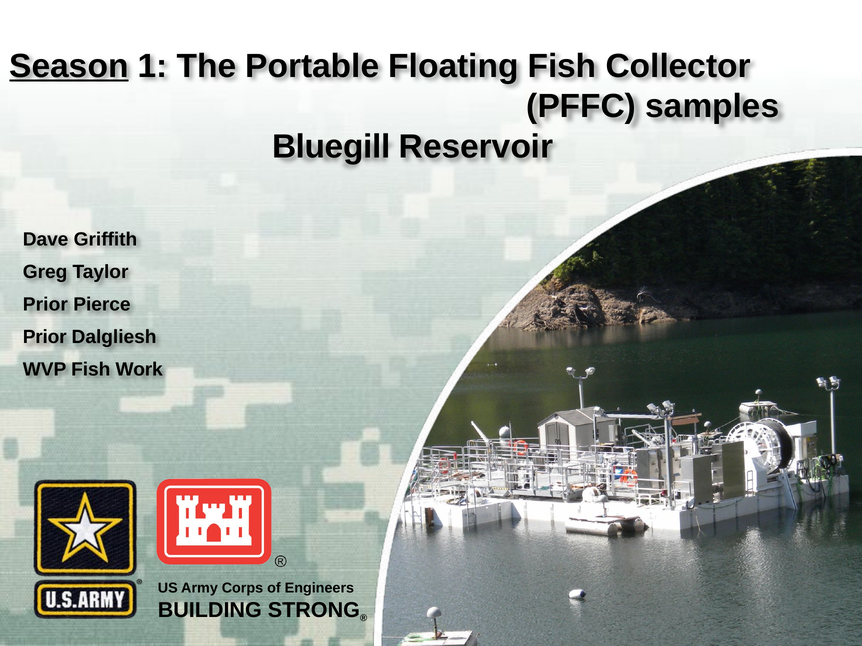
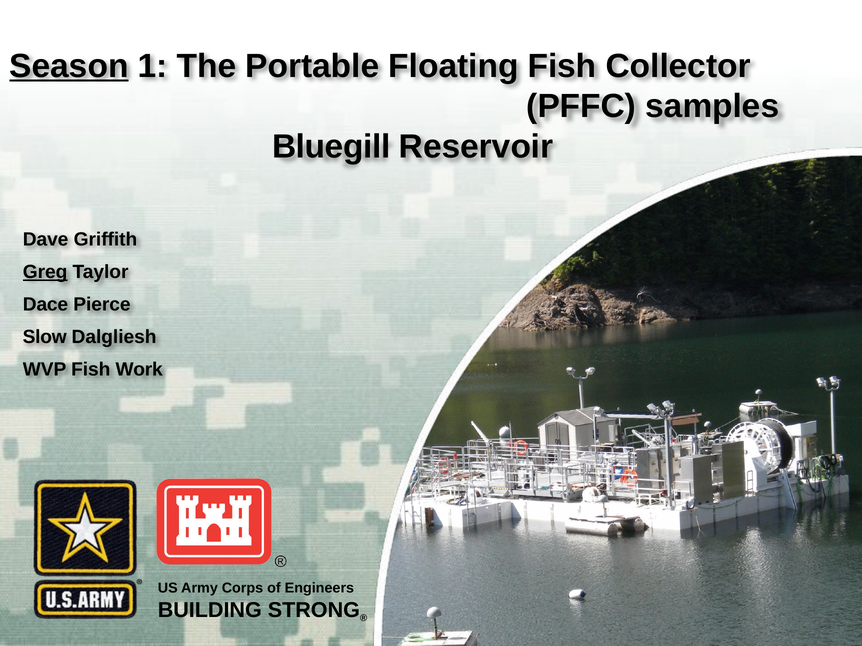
Greg underline: none -> present (45, 272)
Prior: Prior -> Dace (45, 305)
Prior: Prior -> Slow (45, 337)
